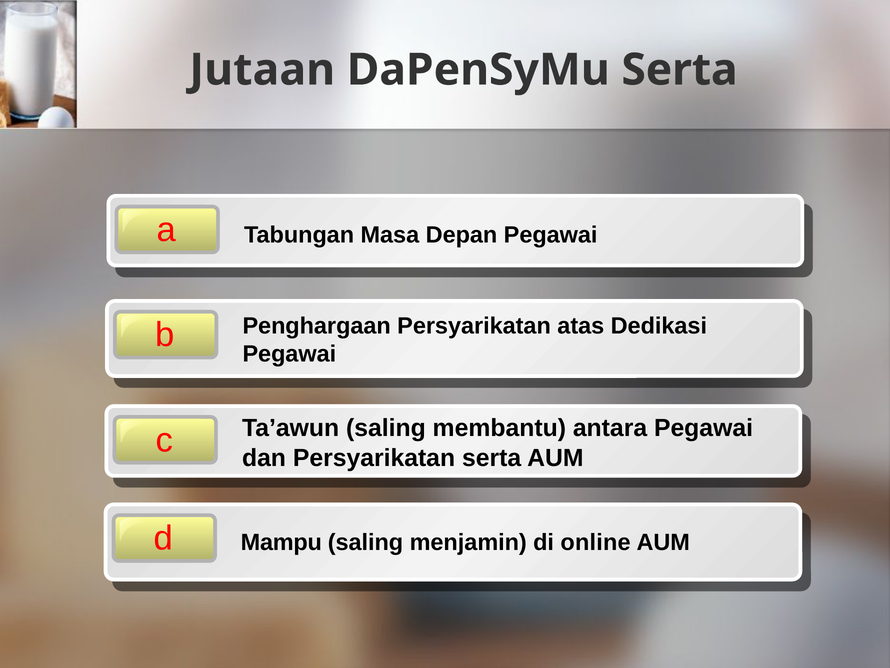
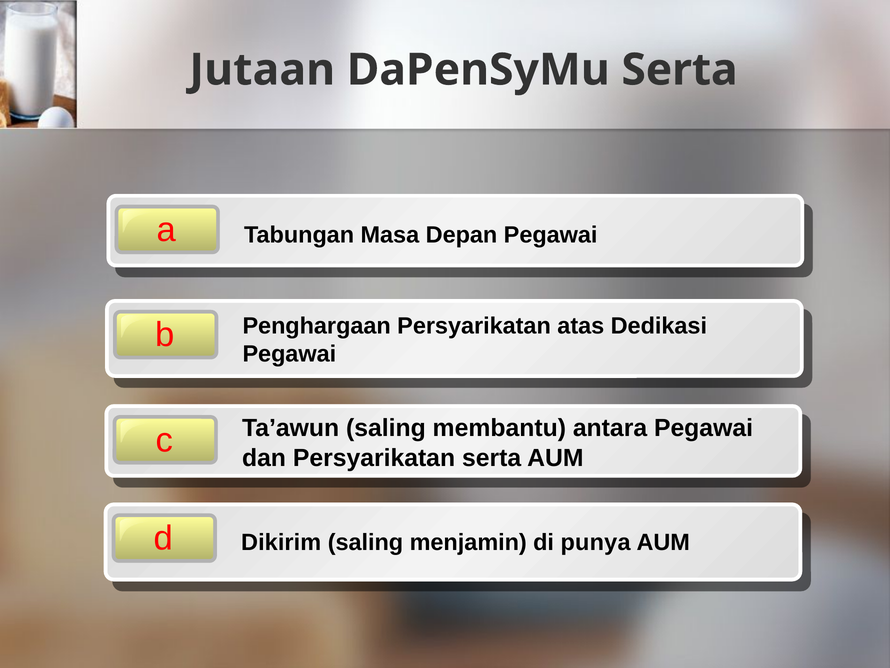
Mampu: Mampu -> Dikirim (281, 542)
online: online -> punya (596, 542)
